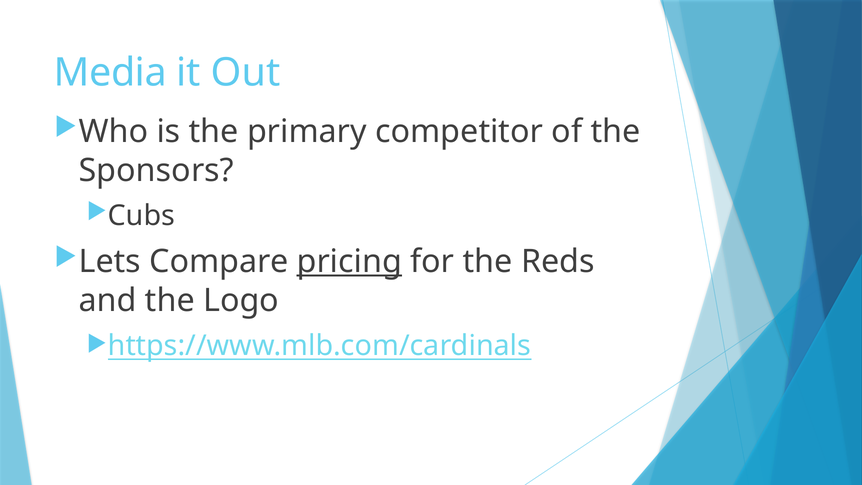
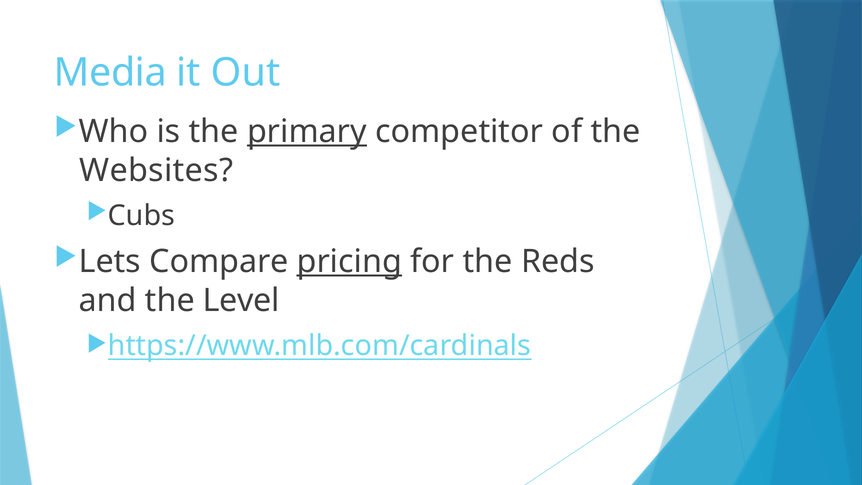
primary underline: none -> present (307, 132)
Sponsors: Sponsors -> Websites (156, 170)
Logo: Logo -> Level (241, 301)
